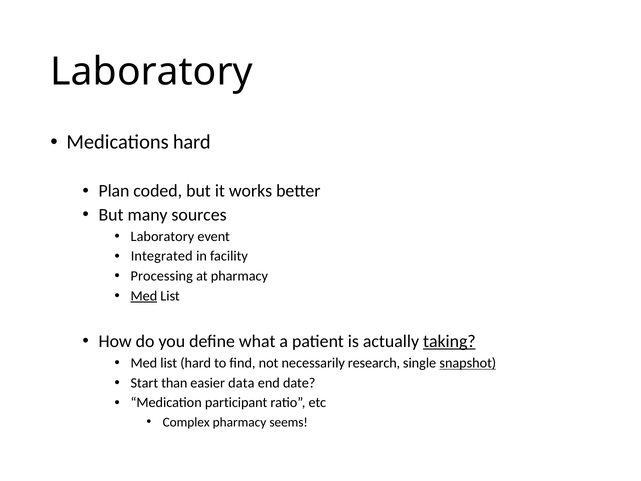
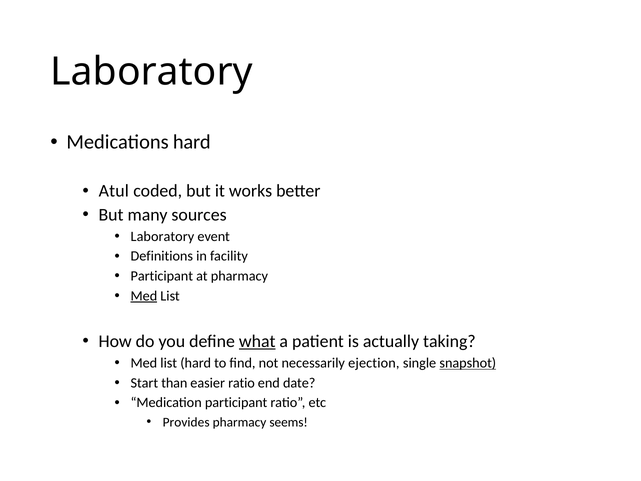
Plan: Plan -> Atul (114, 191)
Integrated: Integrated -> Definitions (162, 256)
Processing: Processing -> Participant (162, 276)
what underline: none -> present (257, 341)
taking underline: present -> none (449, 341)
research: research -> ejection (374, 363)
easier data: data -> ratio (241, 383)
Complex: Complex -> Provides (186, 422)
